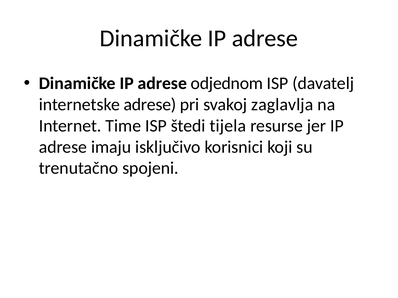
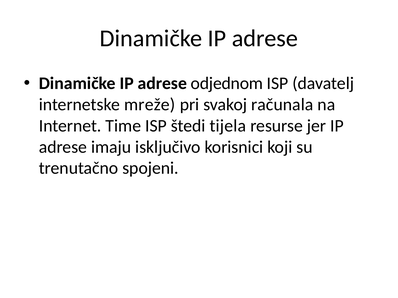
internetske adrese: adrese -> mreže (150, 105)
zaglavlja: zaglavlja -> računala (282, 105)
